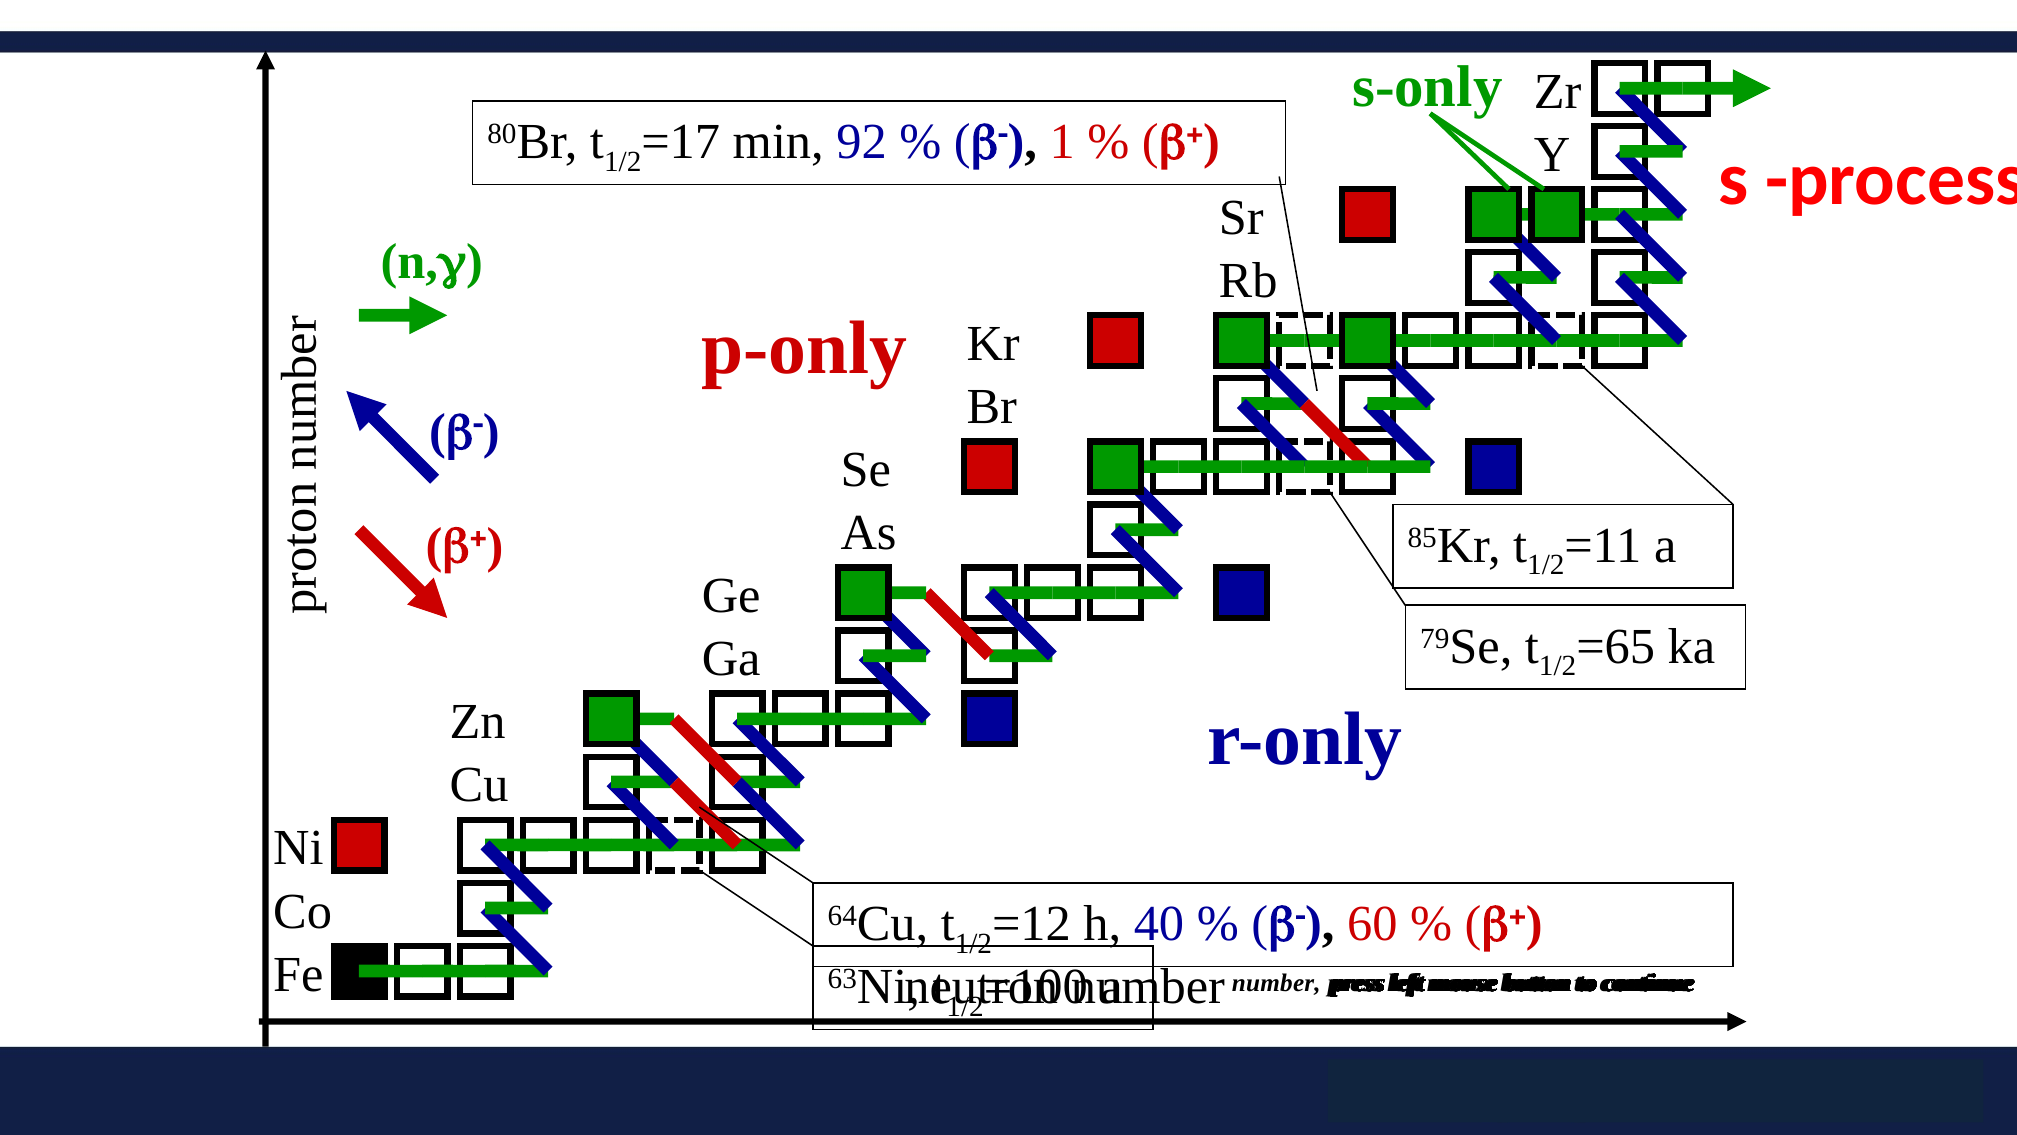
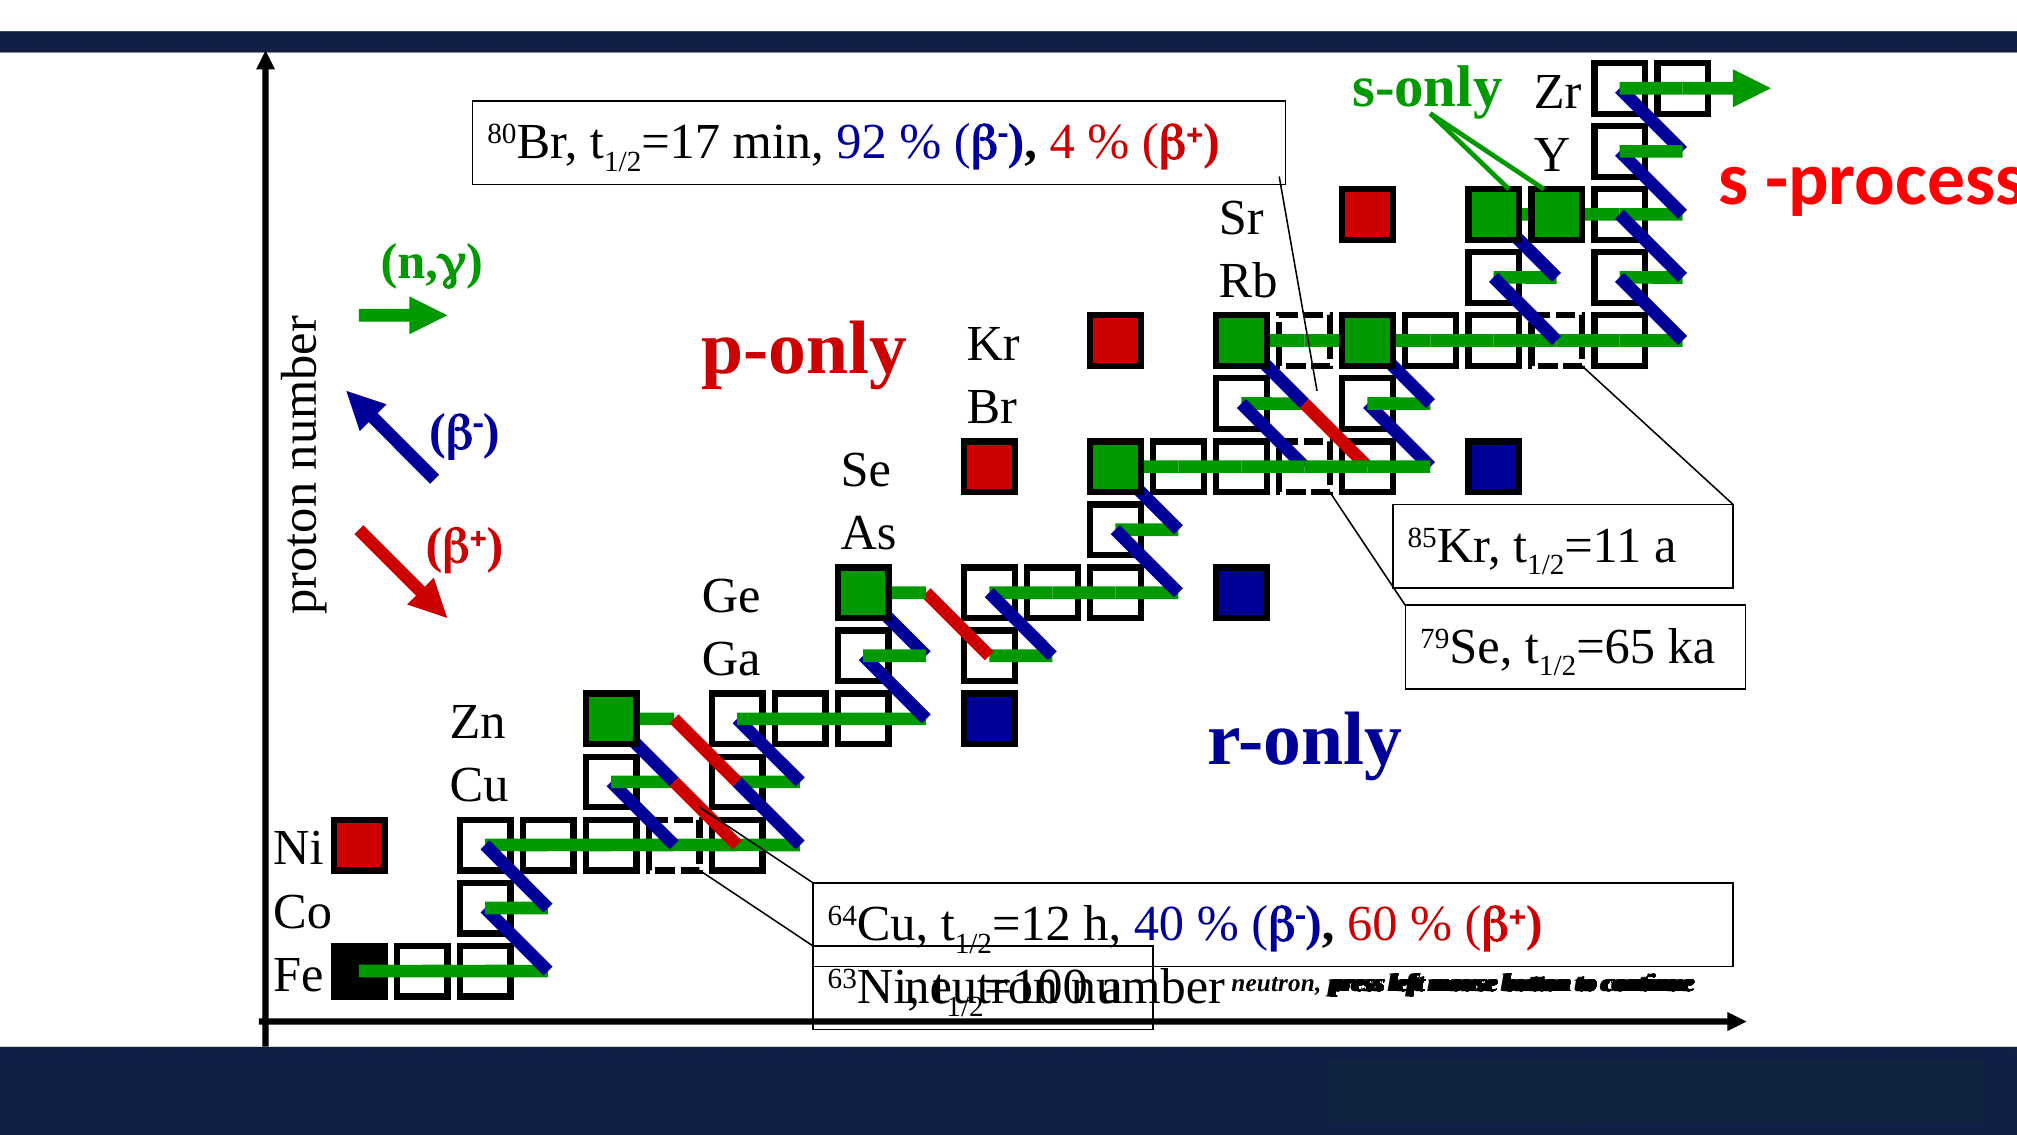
1: 1 -> 4 (1062, 142)
number: number -> neutron (1276, 982)
